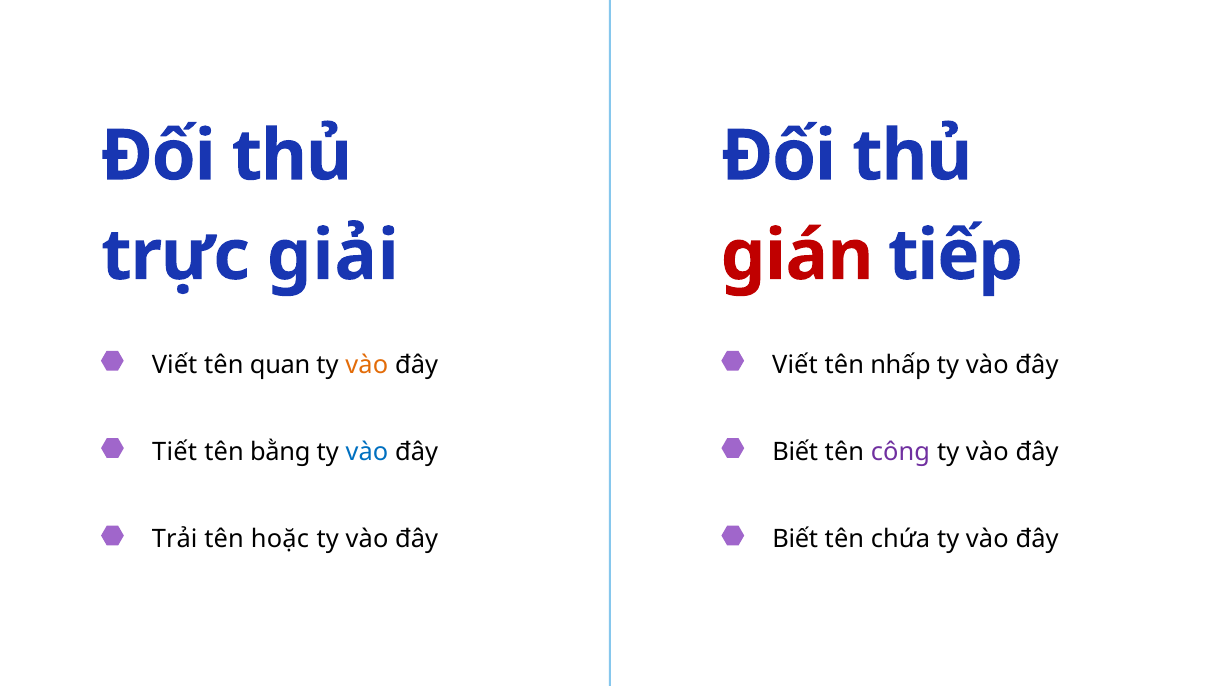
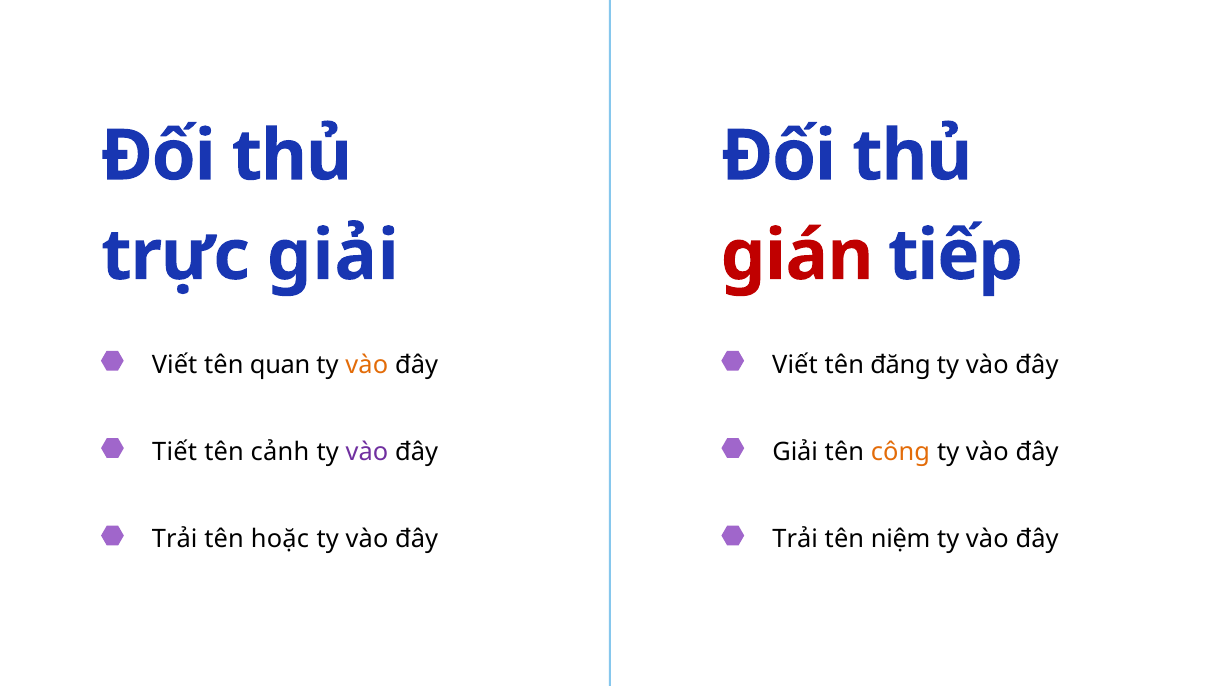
nhấp: nhấp -> đăng (901, 365)
bằng: bằng -> cảnh (280, 452)
vào colour: blue -> purple (367, 452)
Biết: Biết -> Giải (795, 452)
công colour: purple -> orange (901, 452)
Biết: Biết -> Trải (795, 540)
chứa: chứa -> niệm (901, 540)
